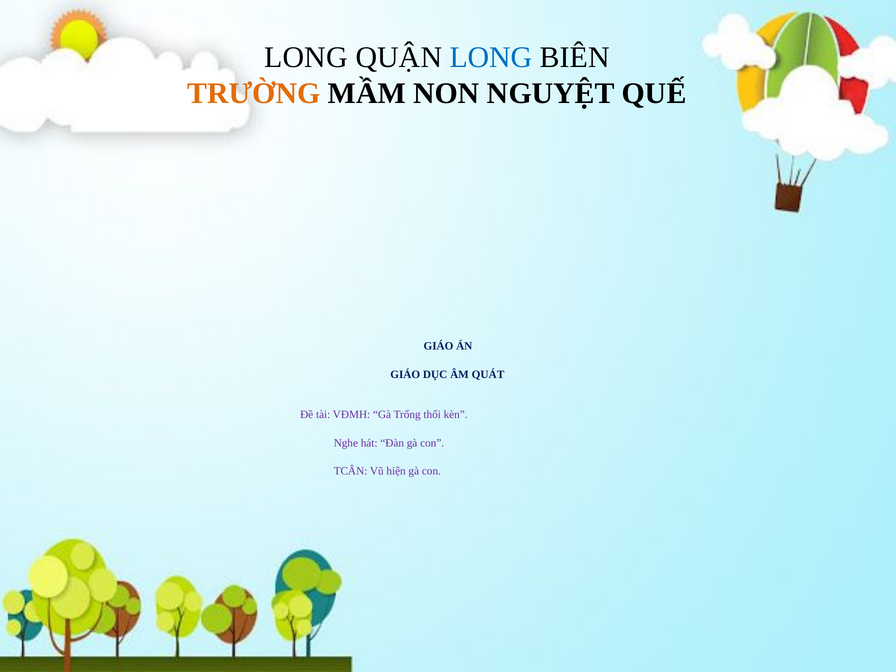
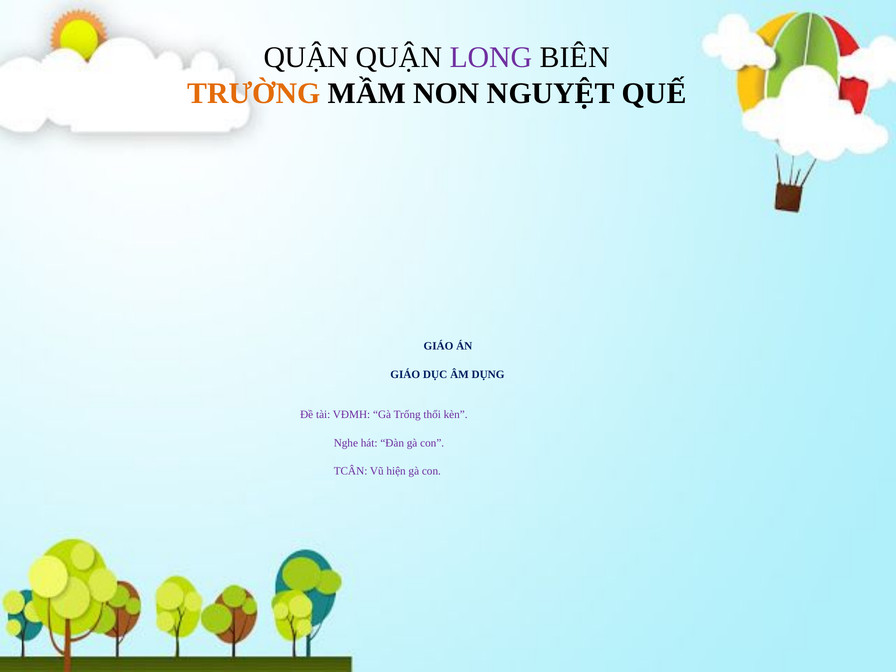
LONG: LONG -> QUẬN (306, 57)
LONG colour: blue -> purple (491, 57)
QUÁT: QUÁT -> DỤNG (488, 374)
